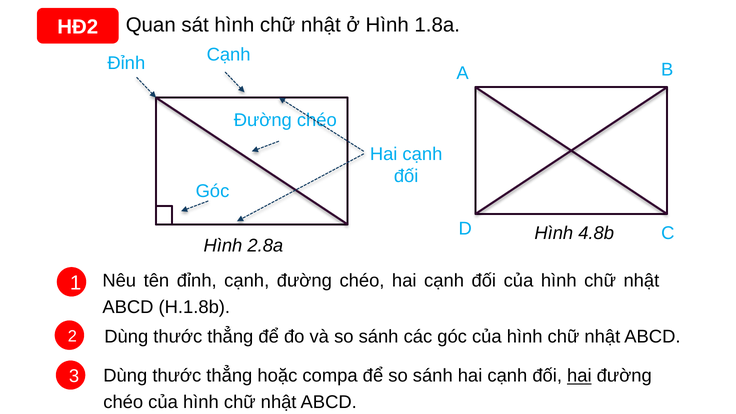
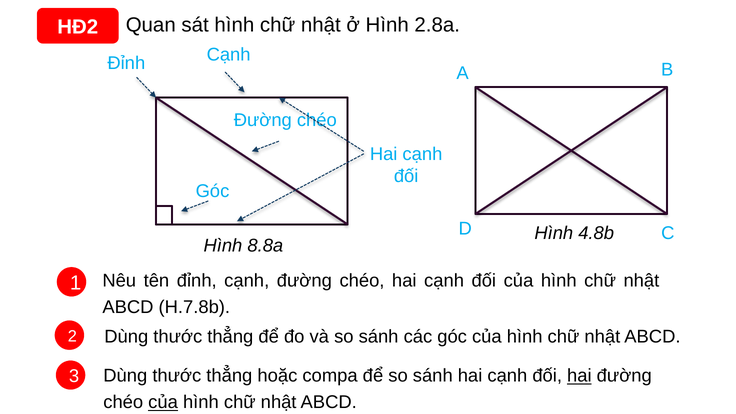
1.8a: 1.8a -> 2.8a (437, 25)
2.8a: 2.8a -> 8.8a (265, 246)
H.1.8b: H.1.8b -> H.7.8b (194, 307)
của underline: none -> present (163, 402)
